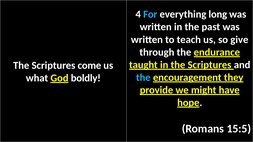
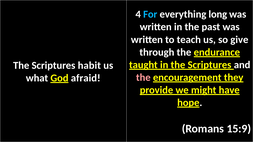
come: come -> habit (89, 66)
the colour: light blue -> pink (143, 78)
boldly: boldly -> afraid (86, 78)
15:5: 15:5 -> 15:9 (239, 129)
